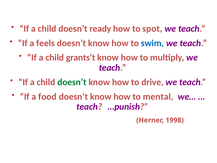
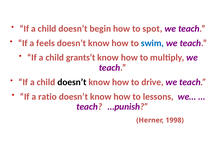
ready: ready -> begin (100, 29)
doesn’t colour: green -> black (72, 82)
food: food -> ratio (47, 96)
mental: mental -> lessons (158, 96)
